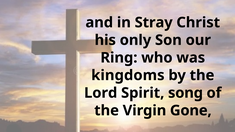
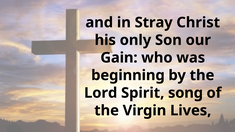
Ring: Ring -> Gain (119, 58)
kingdoms: kingdoms -> beginning (128, 75)
Gone: Gone -> Lives (191, 111)
